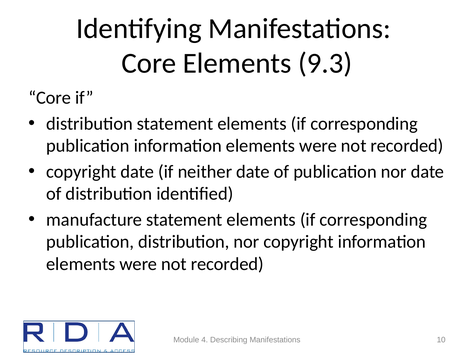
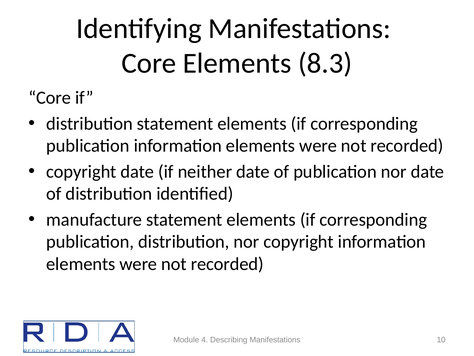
9.3: 9.3 -> 8.3 (325, 63)
